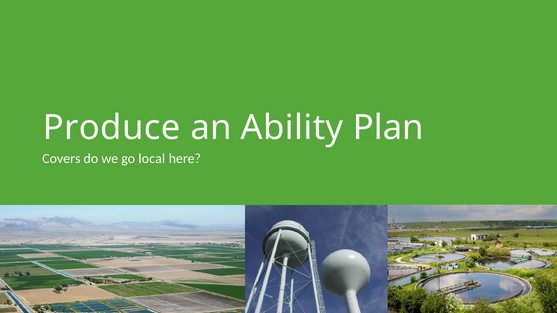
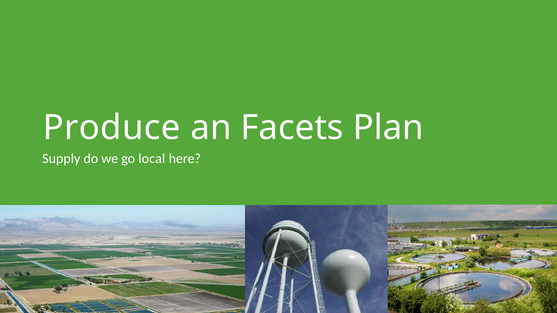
Ability: Ability -> Facets (292, 128)
Covers: Covers -> Supply (61, 159)
